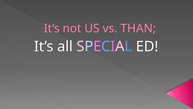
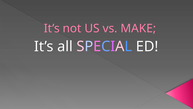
THAN: THAN -> MAKE (138, 28)
